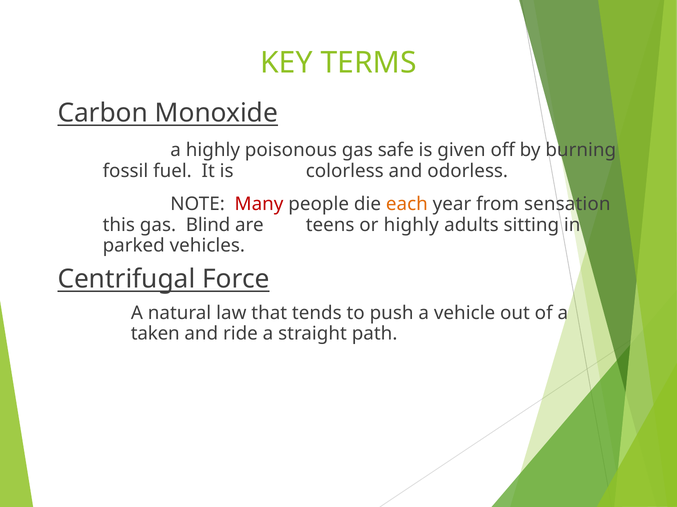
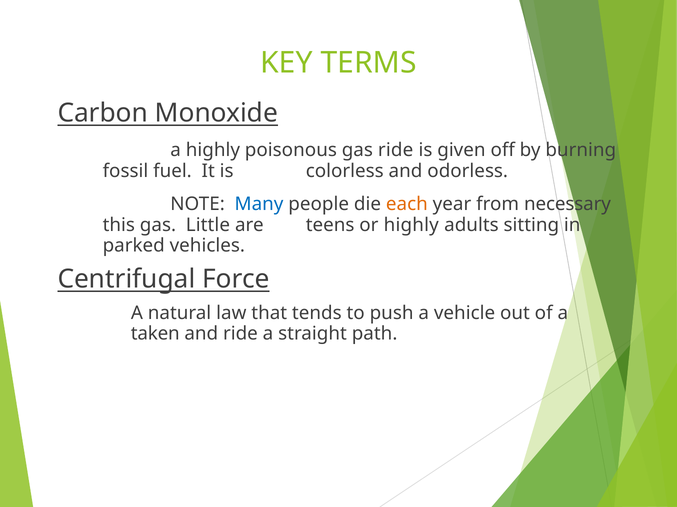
gas safe: safe -> ride (396, 150)
Many colour: red -> blue (259, 205)
sensation: sensation -> necessary (567, 205)
Blind: Blind -> Little (208, 226)
